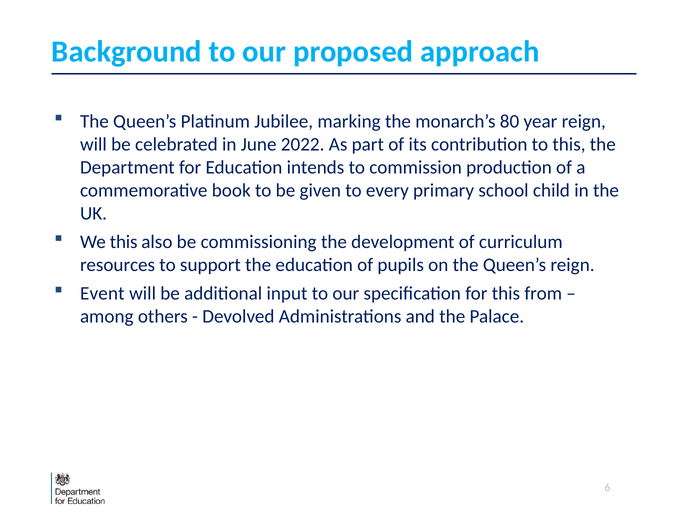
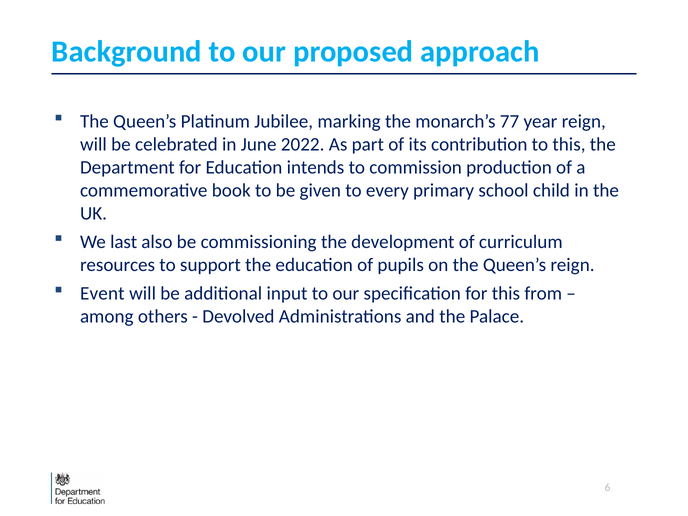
80: 80 -> 77 (510, 122)
We this: this -> last (124, 242)
